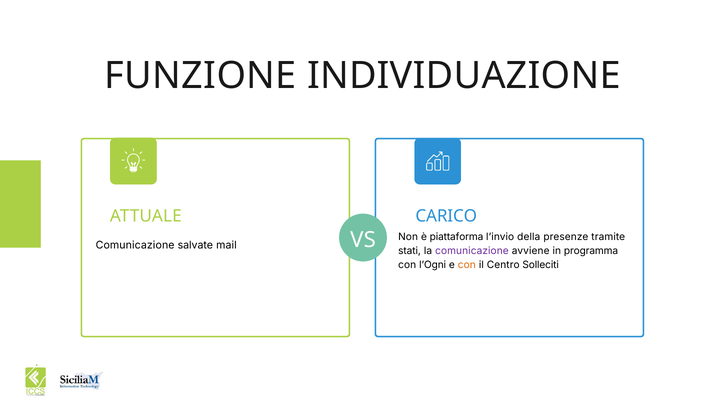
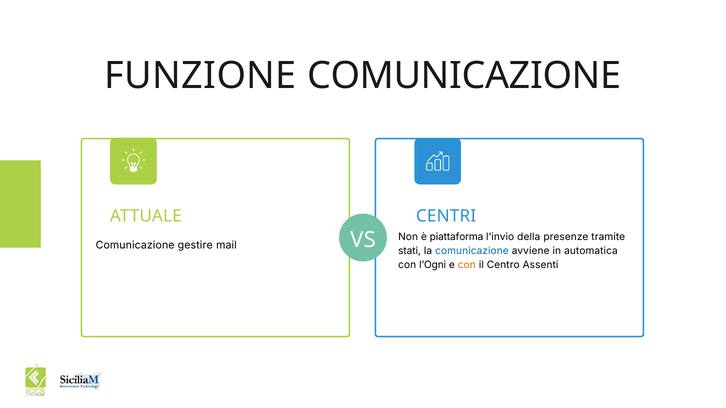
FUNZIONE INDIVIDUAZIONE: INDIVIDUAZIONE -> COMUNICAZIONE (464, 76)
CARICO: CARICO -> CENTRI (446, 216)
salvate: salvate -> gestire (195, 245)
comunicazione colour: purple -> blue (472, 251)
programma: programma -> automatica (591, 251)
Solleciti: Solleciti -> Assenti (541, 265)
